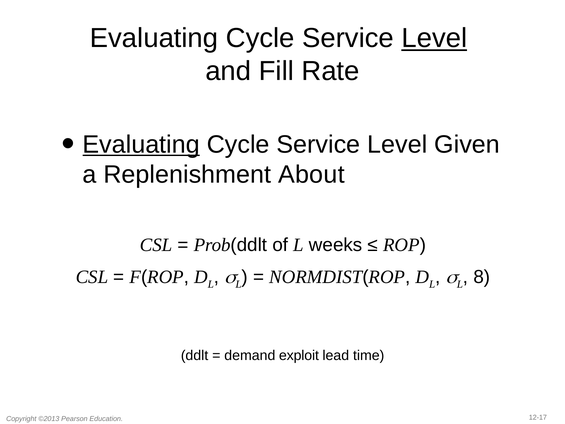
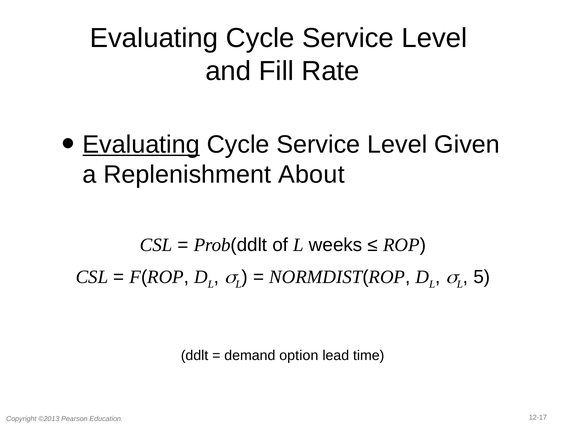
Level underline: present -> none (434, 38)
8: 8 -> 5 (482, 277)
exploit: exploit -> option (299, 355)
